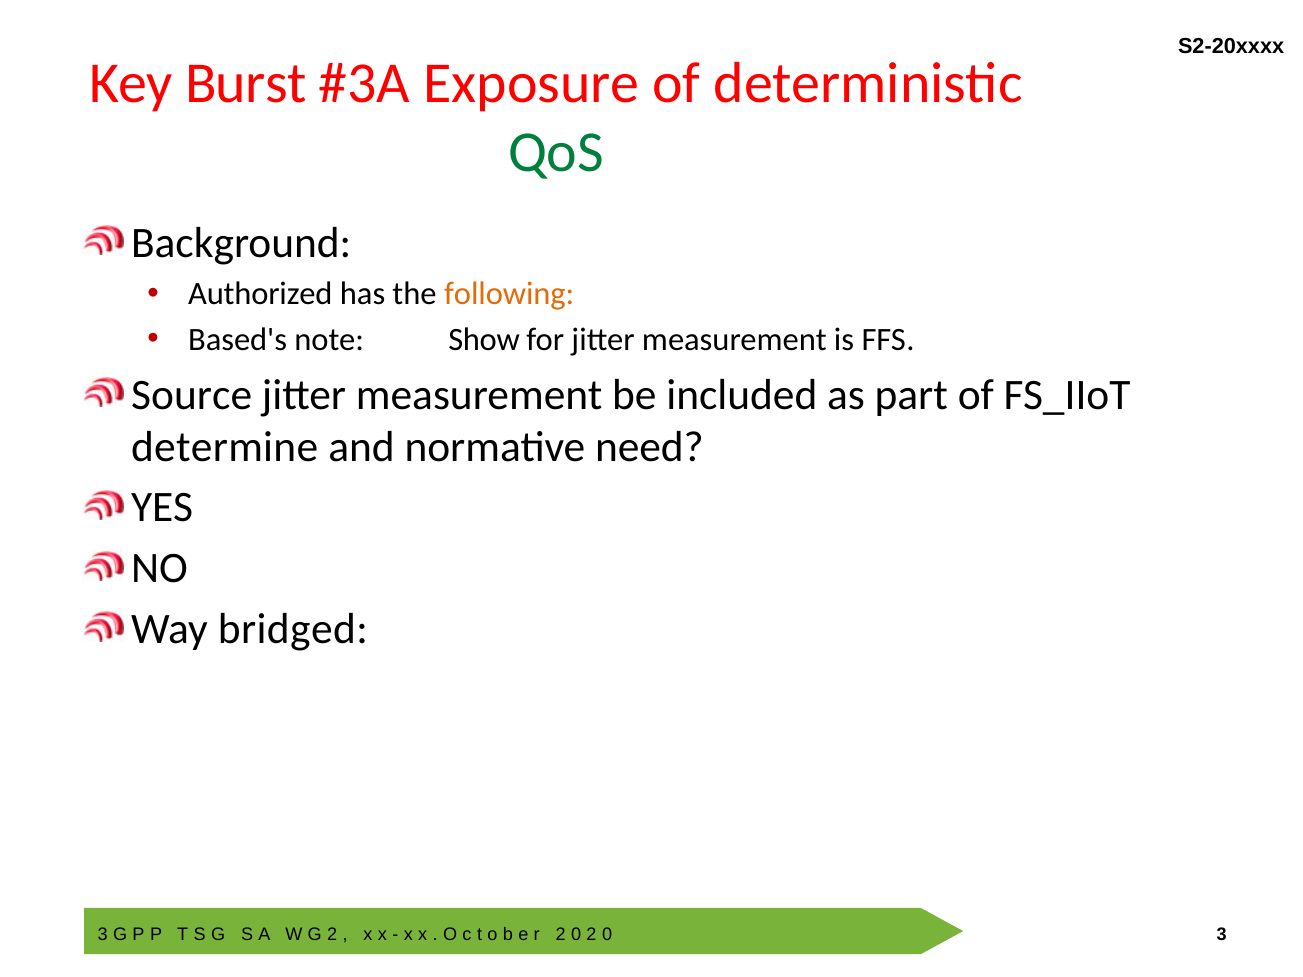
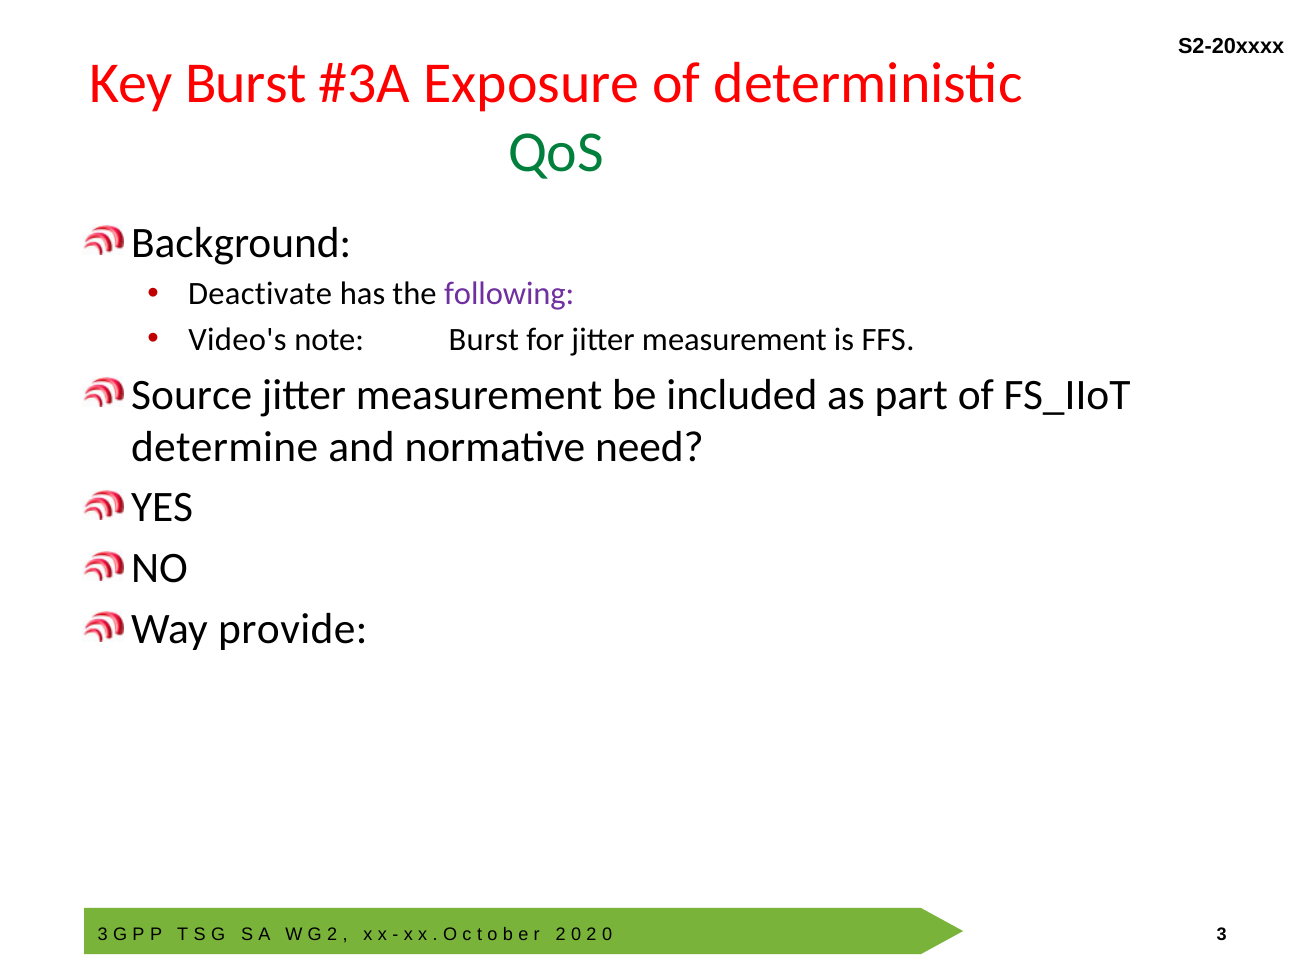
Authorized: Authorized -> Deactivate (260, 294)
following colour: orange -> purple (509, 294)
Based's: Based's -> Video's (237, 340)
note Show: Show -> Burst (484, 340)
bridged: bridged -> provide (293, 629)
